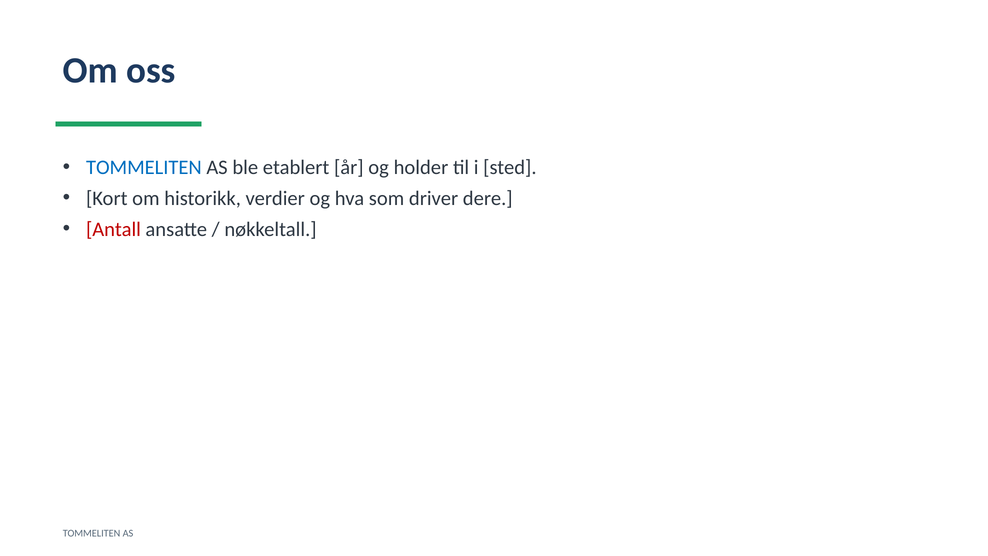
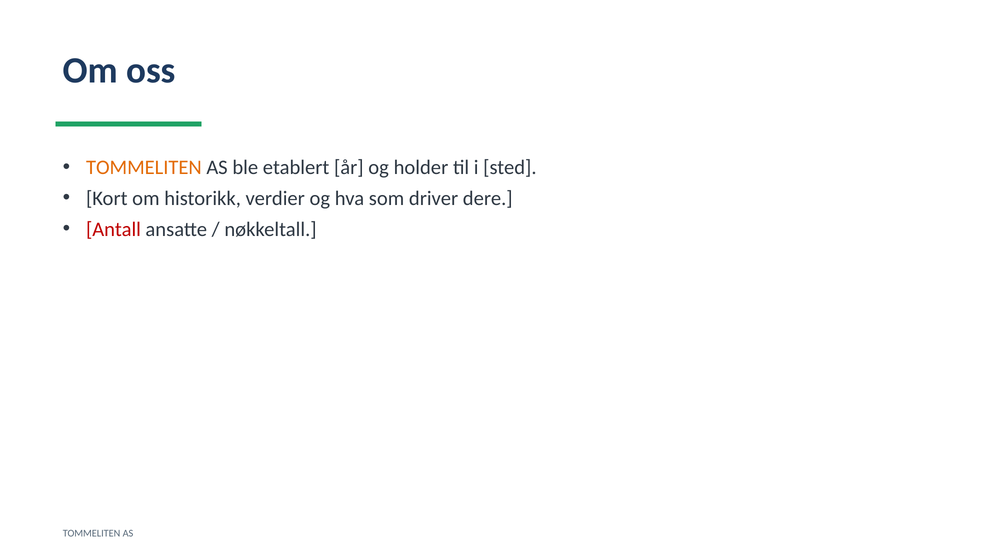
TOMMELITEN colour: blue -> orange (144, 167)
